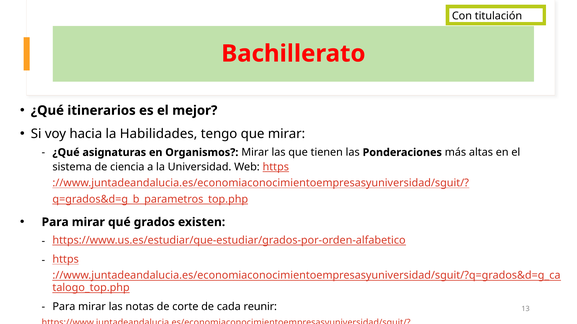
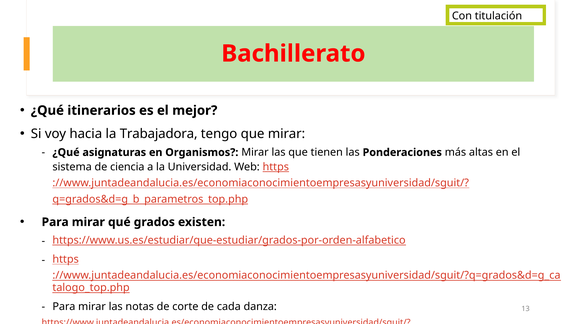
Habilidades: Habilidades -> Trabajadora (159, 134)
reunir: reunir -> danza (260, 307)
